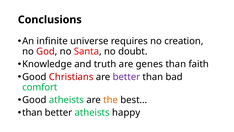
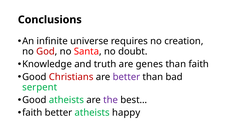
comfort: comfort -> serpent (40, 87)
the colour: orange -> purple (111, 100)
than: than -> faith (32, 112)
